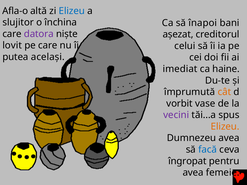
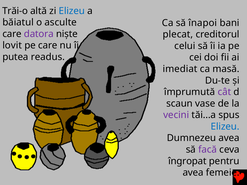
Afla-o: Afla-o -> Trăi-o (15, 11)
slujitor: slujitor -> băiatul (18, 22)
închina: închina -> asculte (61, 22)
așezat: așezat -> plecat (178, 34)
același: același -> readus (48, 57)
haine: haine -> masă (226, 69)
cât colour: orange -> purple (224, 92)
vorbit: vorbit -> scaun (180, 104)
Elizeu colour: orange -> blue (225, 127)
facă colour: blue -> purple (208, 150)
